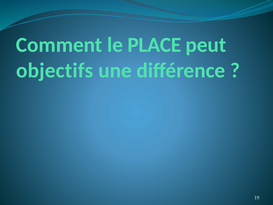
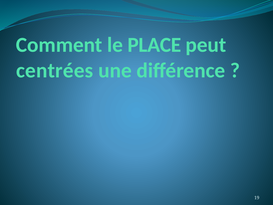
objectifs: objectifs -> centrées (55, 70)
